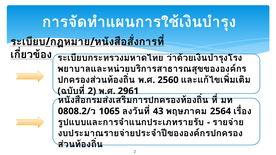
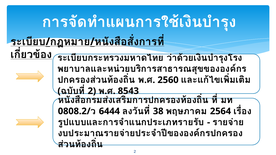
2961: 2961 -> 8543 (128, 91)
1065: 1065 -> 6444 (109, 111)
43: 43 -> 38 (158, 111)
